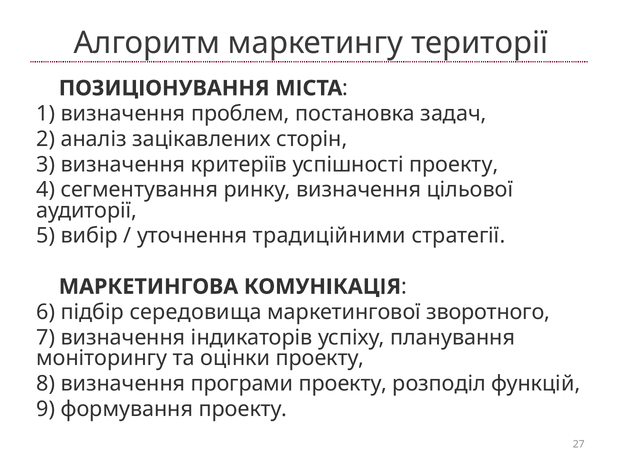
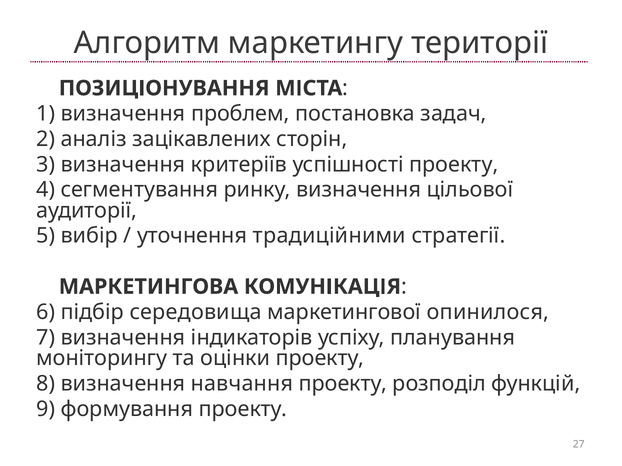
зворотного: зворотного -> опинилося (488, 312)
програми: програми -> навчання (242, 384)
